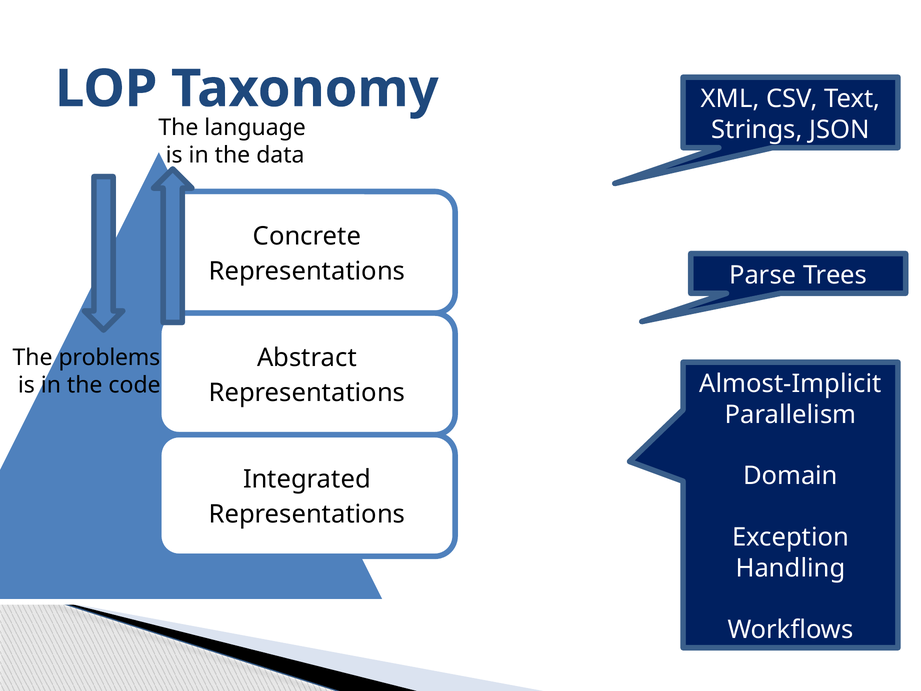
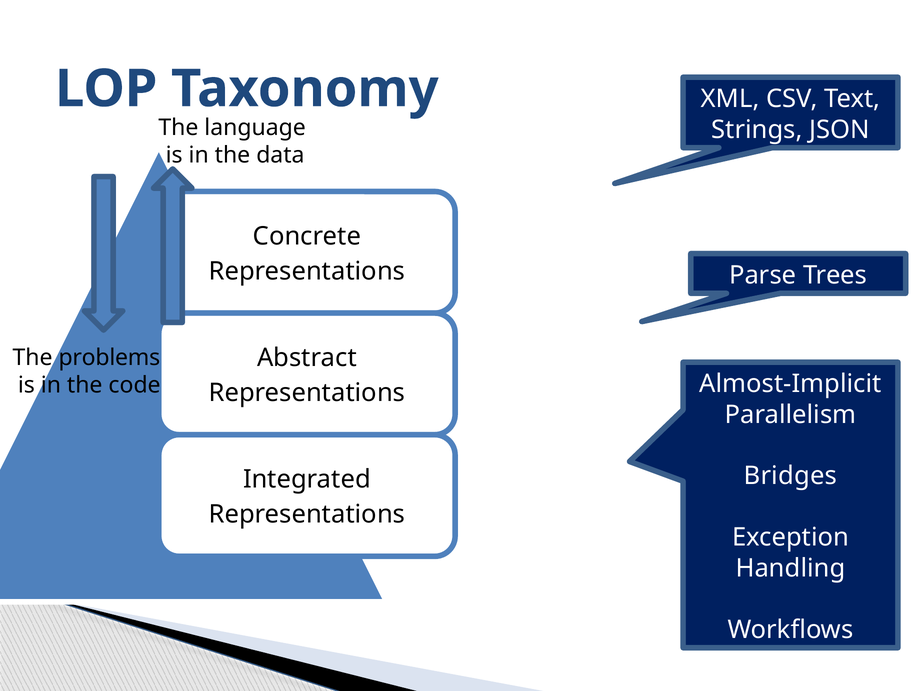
Domain: Domain -> Bridges (790, 476)
